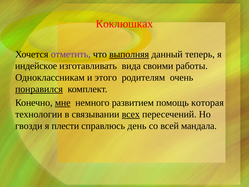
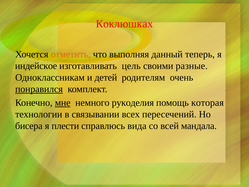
отметить colour: purple -> orange (71, 54)
выполняя underline: present -> none (129, 54)
вида: вида -> цель (131, 66)
работы: работы -> разные (192, 66)
этого: этого -> детей (106, 77)
развитием: развитием -> рукоделия (133, 103)
всех underline: present -> none (131, 114)
гвозди: гвозди -> бисера (29, 126)
день: день -> вида (137, 126)
